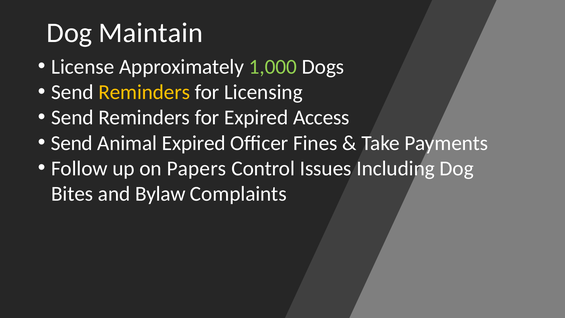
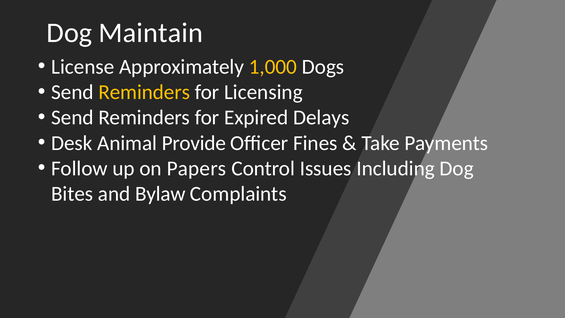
1,000 colour: light green -> yellow (273, 67)
Access: Access -> Delays (321, 117)
Send: Send -> Desk (72, 143)
Animal Expired: Expired -> Provide (194, 143)
